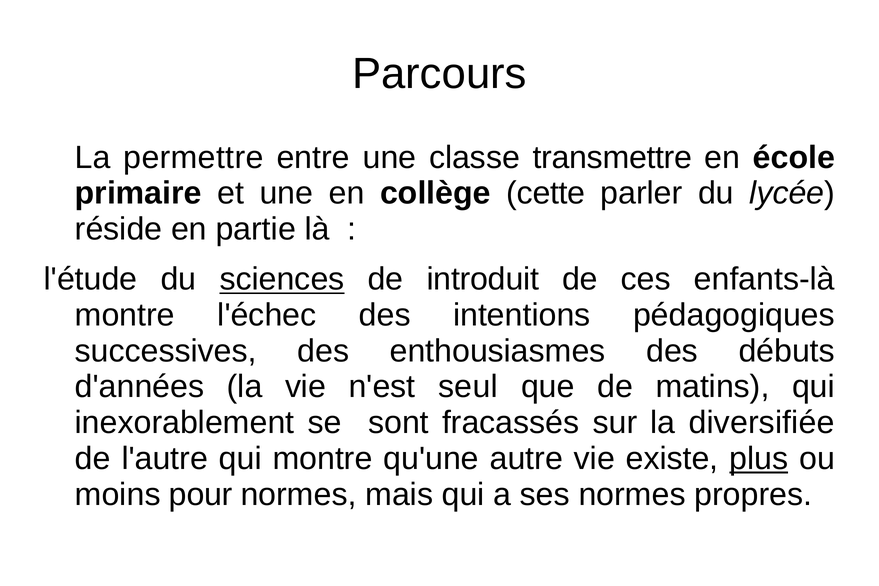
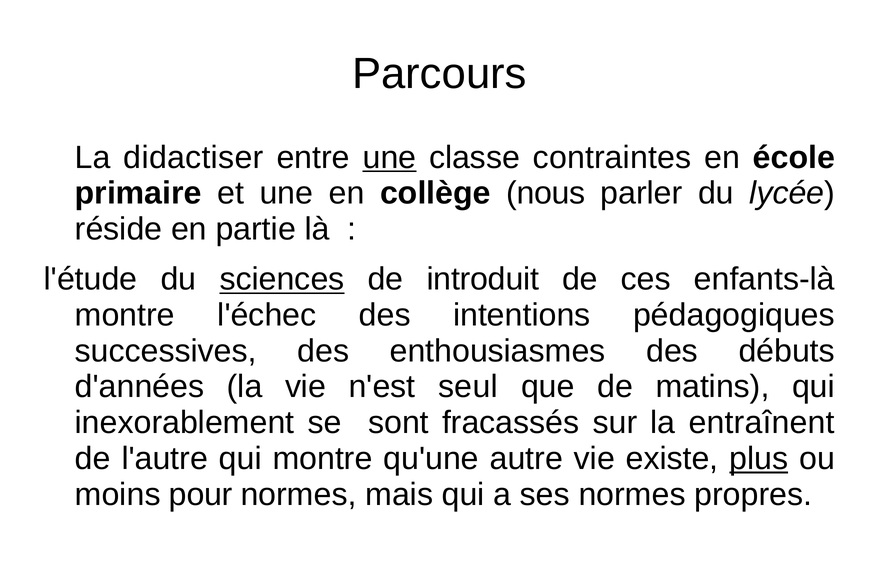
permettre: permettre -> didactiser (193, 157)
une underline: none -> present (390, 157)
transmettre: transmettre -> contraintes (612, 157)
cette: cette -> nous (546, 193)
diversifiée: diversifiée -> entraînent (762, 423)
